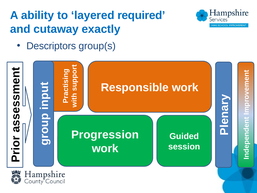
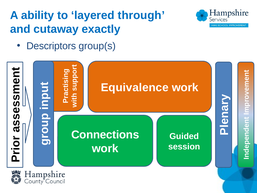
required: required -> through (141, 15)
Responsible: Responsible -> Equivalence (135, 87)
Progression: Progression -> Connections (105, 135)
